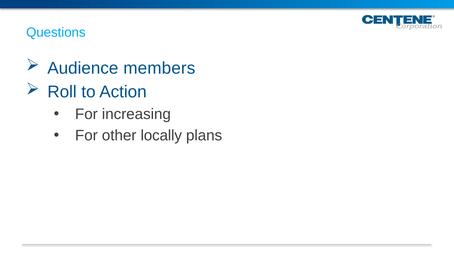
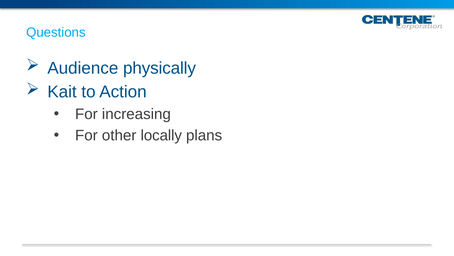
members: members -> physically (159, 68)
Roll: Roll -> Kait (62, 92)
